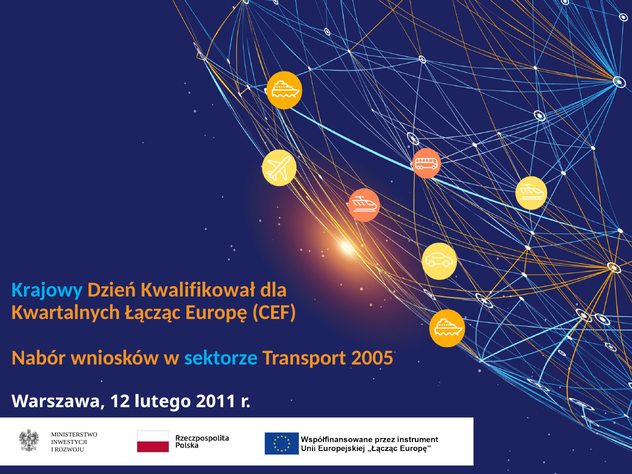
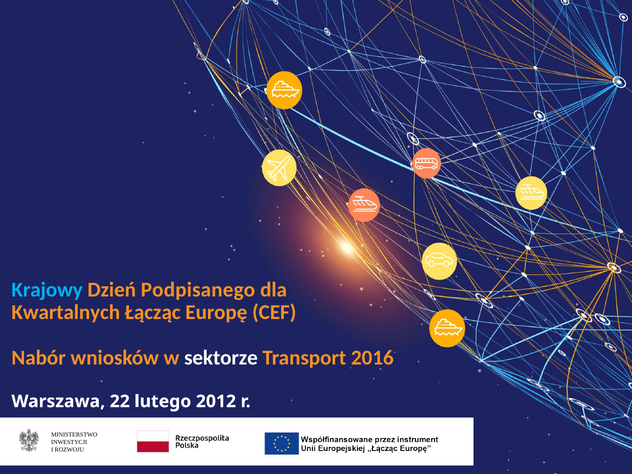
Kwalifikował: Kwalifikował -> Podpisanego (198, 290)
sektorze colour: light blue -> white (221, 358)
2005: 2005 -> 2016 (372, 358)
12: 12 -> 22 (120, 401)
2011: 2011 -> 2012 (216, 401)
